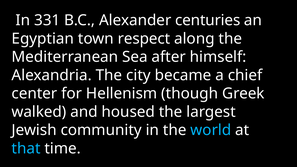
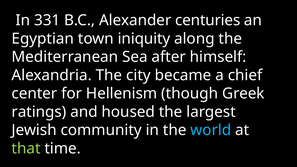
respect: respect -> iniquity (144, 39)
walked: walked -> ratings (39, 112)
that colour: light blue -> light green (26, 149)
